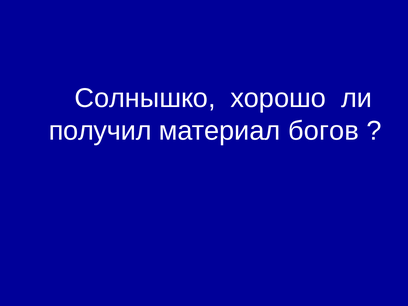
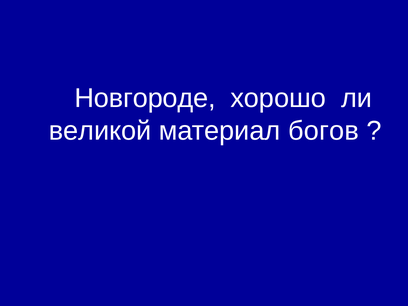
Солнышко: Солнышко -> Новгороде (145, 98)
получил: получил -> великой (100, 131)
